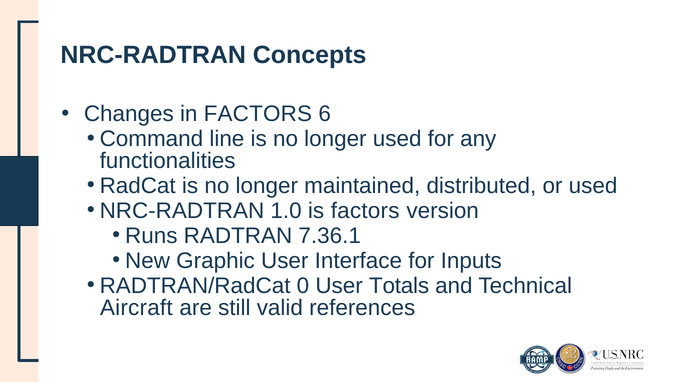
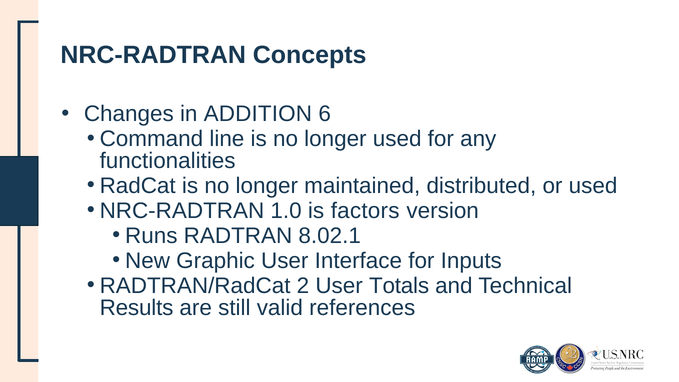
in FACTORS: FACTORS -> ADDITION (258, 114)
7.36.1: 7.36.1 -> 8.02.1 (330, 236)
0: 0 -> 2 (303, 286)
Aircraft: Aircraft -> Results (137, 308)
